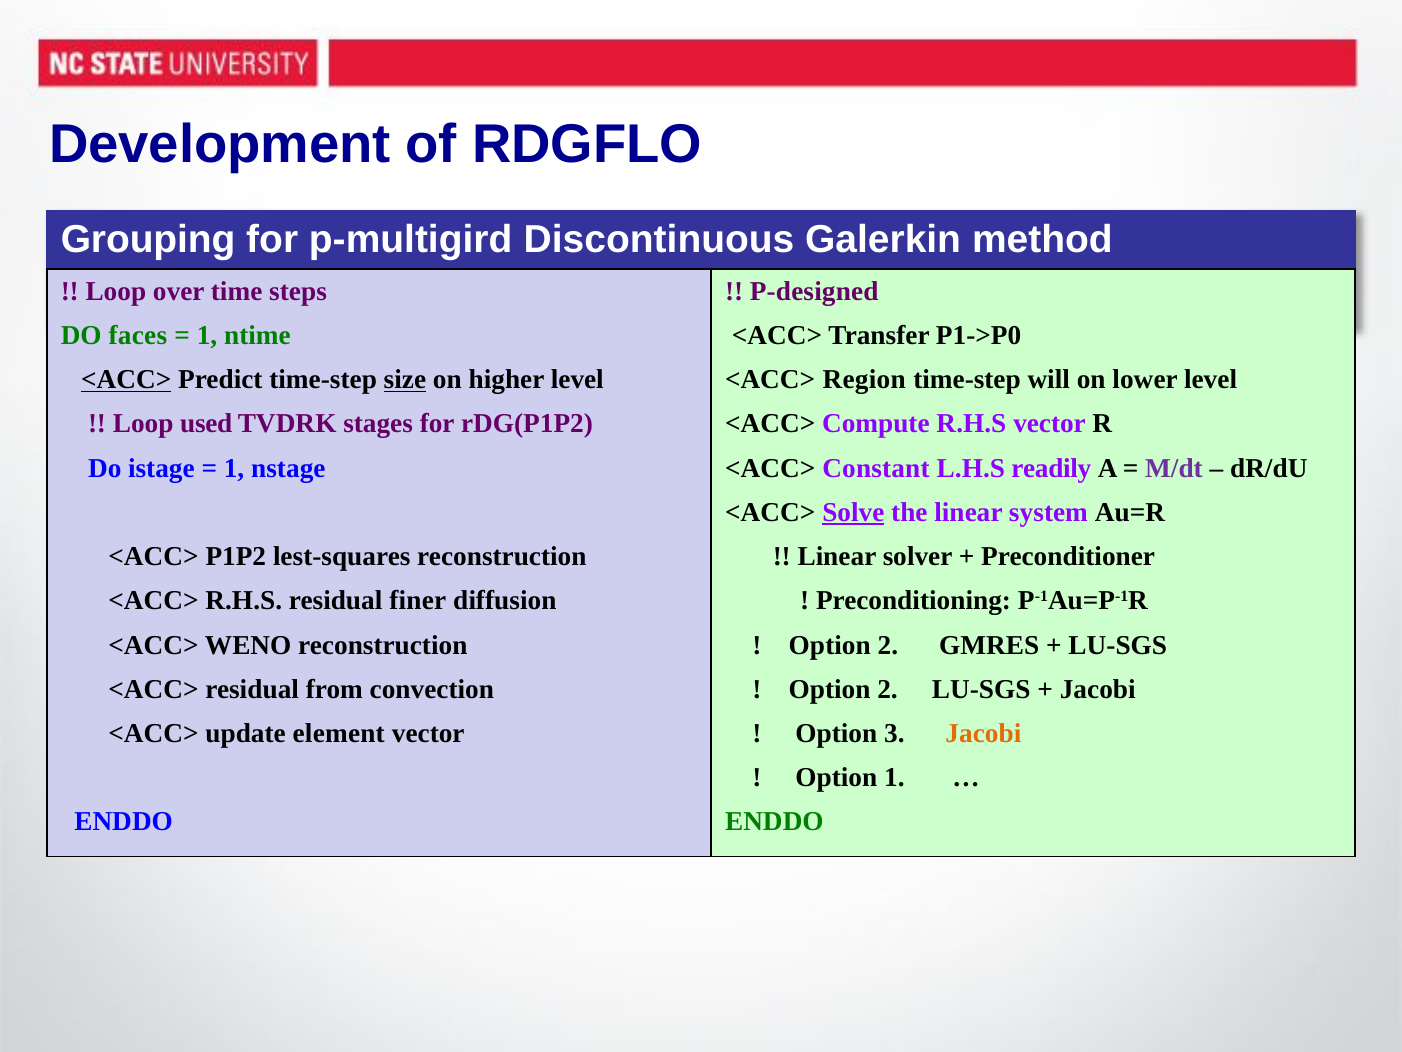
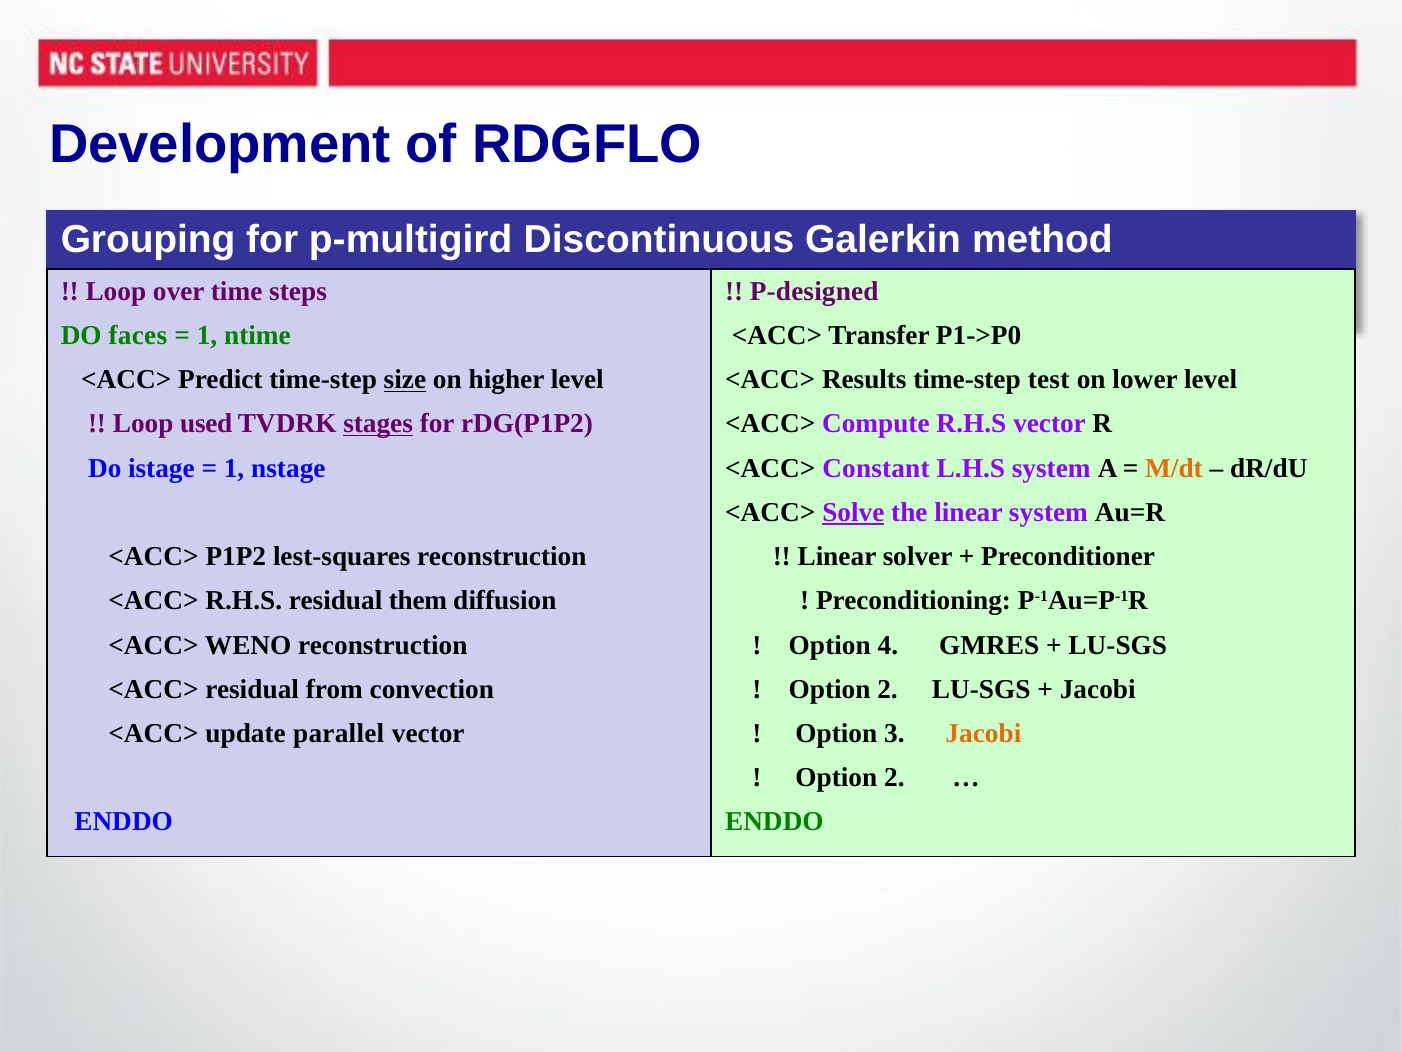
<ACC> underline: present -> none (126, 379)
Region: Region -> Results (864, 379)
will: will -> test (1049, 379)
stages underline: none -> present (378, 424)
L.H.S readily: readily -> system (1051, 468)
M/dt colour: purple -> orange (1174, 468)
finer: finer -> them (418, 600)
2: 2 -> 4 (888, 645)
element: element -> parallel (339, 733)
1: 1 -> 2 (894, 777)
